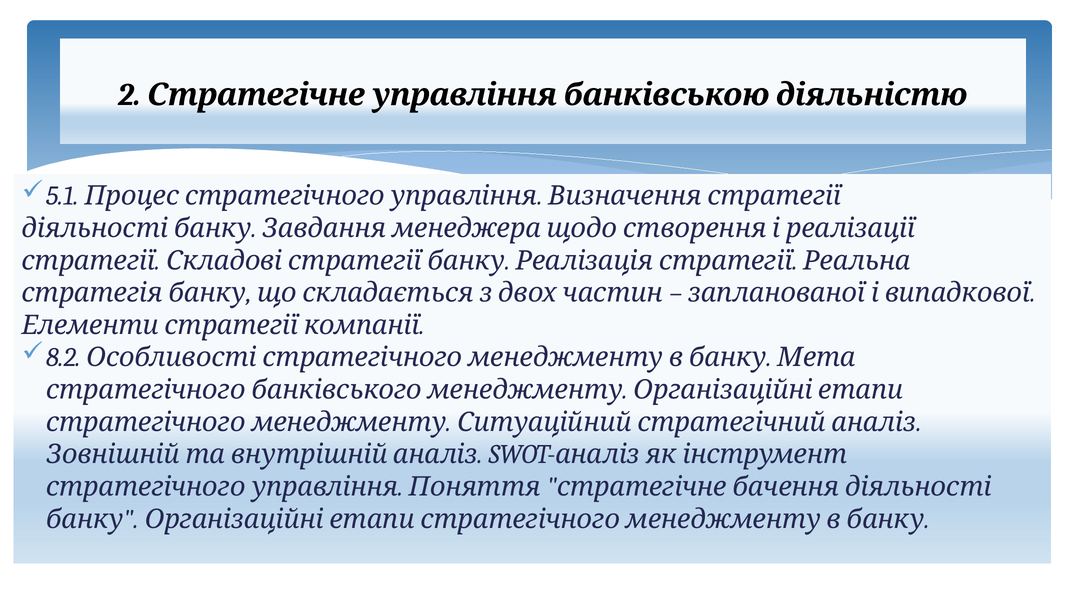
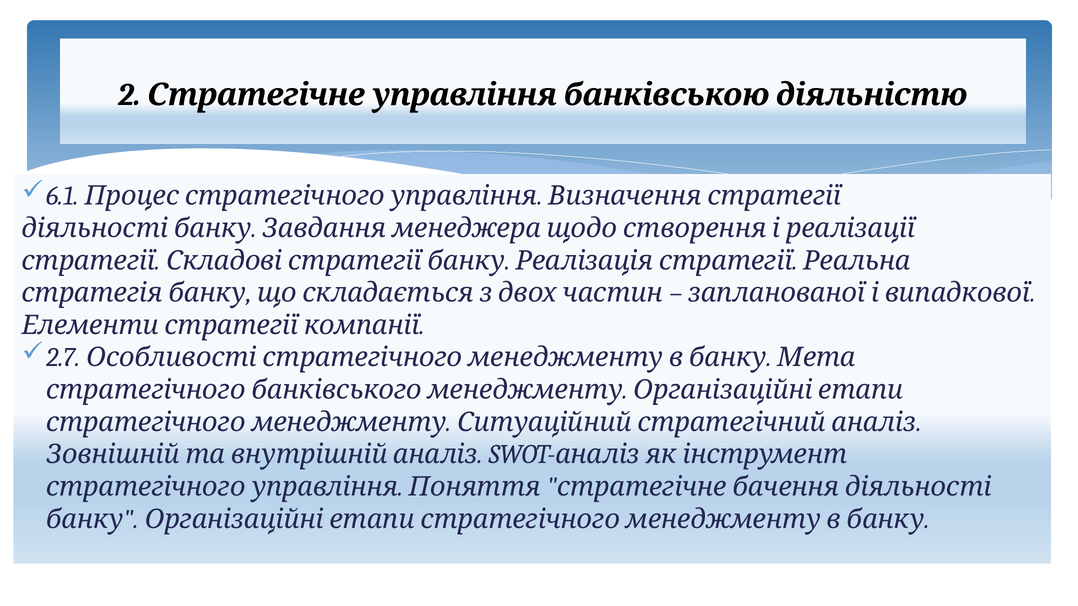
5.1: 5.1 -> 6.1 (62, 196)
8.2: 8.2 -> 2.7 (63, 358)
